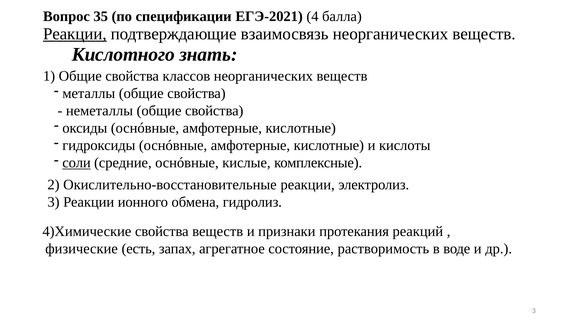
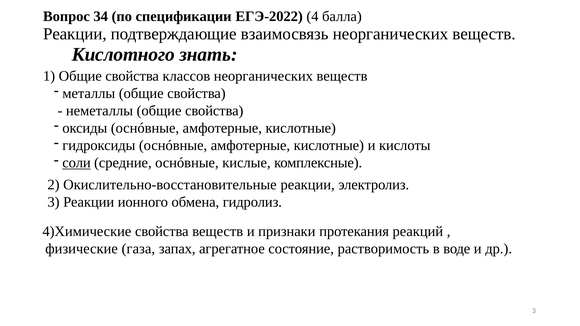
35: 35 -> 34 (101, 16)
ЕГЭ-2021: ЕГЭ-2021 -> ЕГЭ-2022 (269, 16)
Реакции underline: present -> none (75, 34)
есть: есть -> газа (138, 249)
